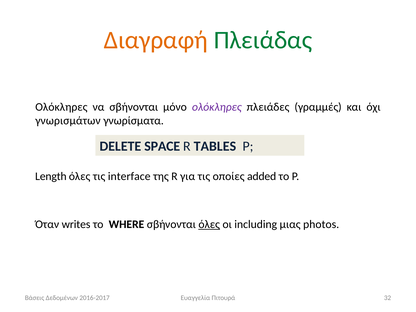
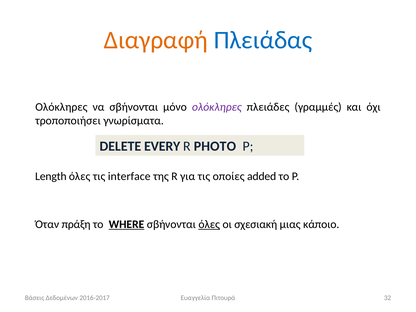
Πλειάδας colour: green -> blue (263, 40)
γνωρισμάτων: γνωρισμάτων -> τροποποιήσει (68, 121)
SPACE: SPACE -> EVERY (162, 146)
TABLES: TABLES -> PHOTO (215, 146)
writes: writes -> πράξη (76, 224)
WHERE underline: none -> present (126, 224)
including: including -> σχεσιακή (256, 224)
photos: photos -> κάποιο (321, 224)
